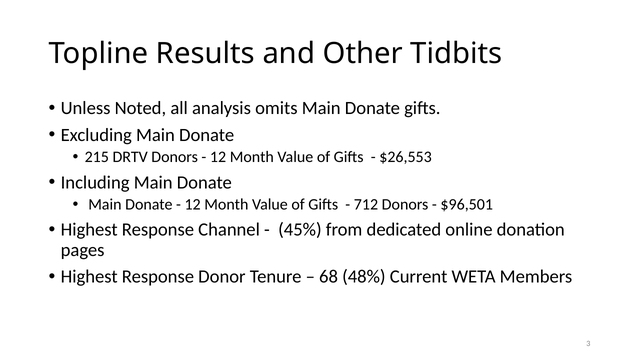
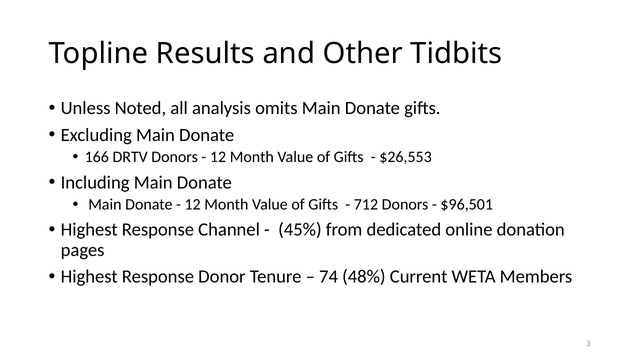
215: 215 -> 166 (97, 157)
68: 68 -> 74 (329, 276)
